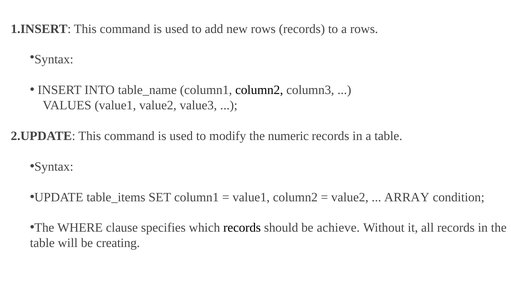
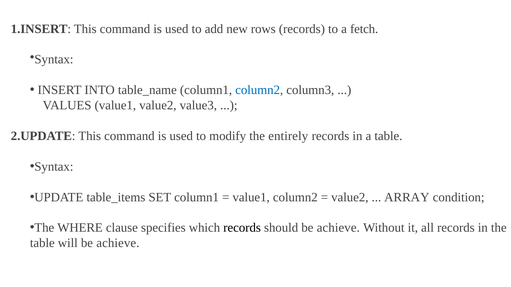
a rows: rows -> fetch (364, 29)
column2 colour: black -> blue (259, 90)
numeric: numeric -> entirely (288, 136)
will be creating: creating -> achieve (118, 243)
